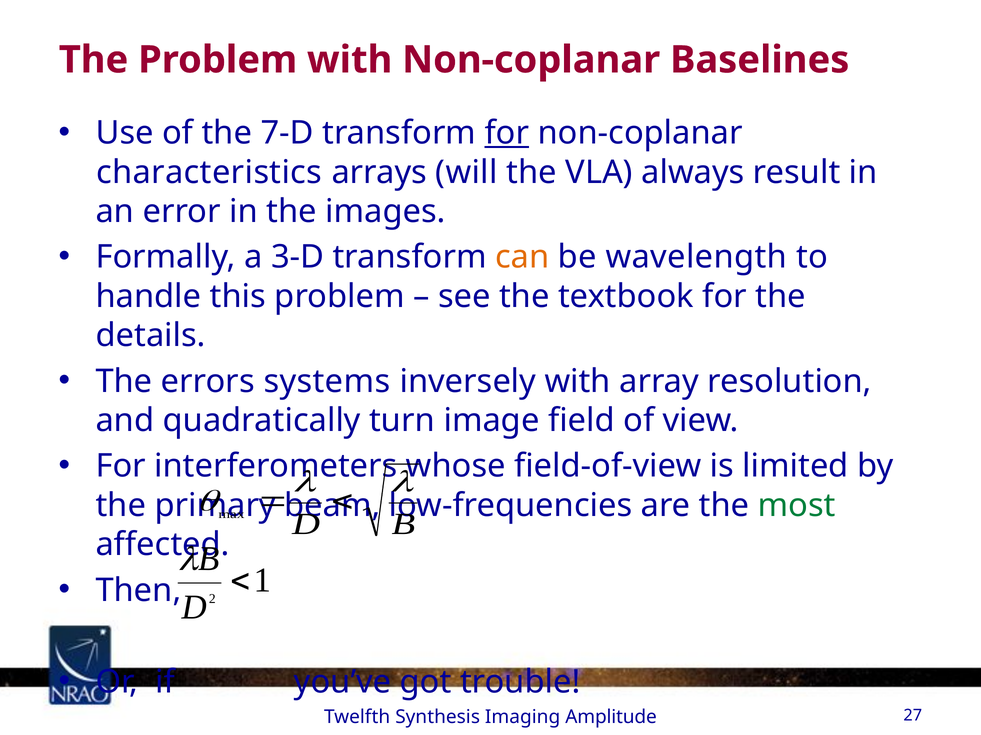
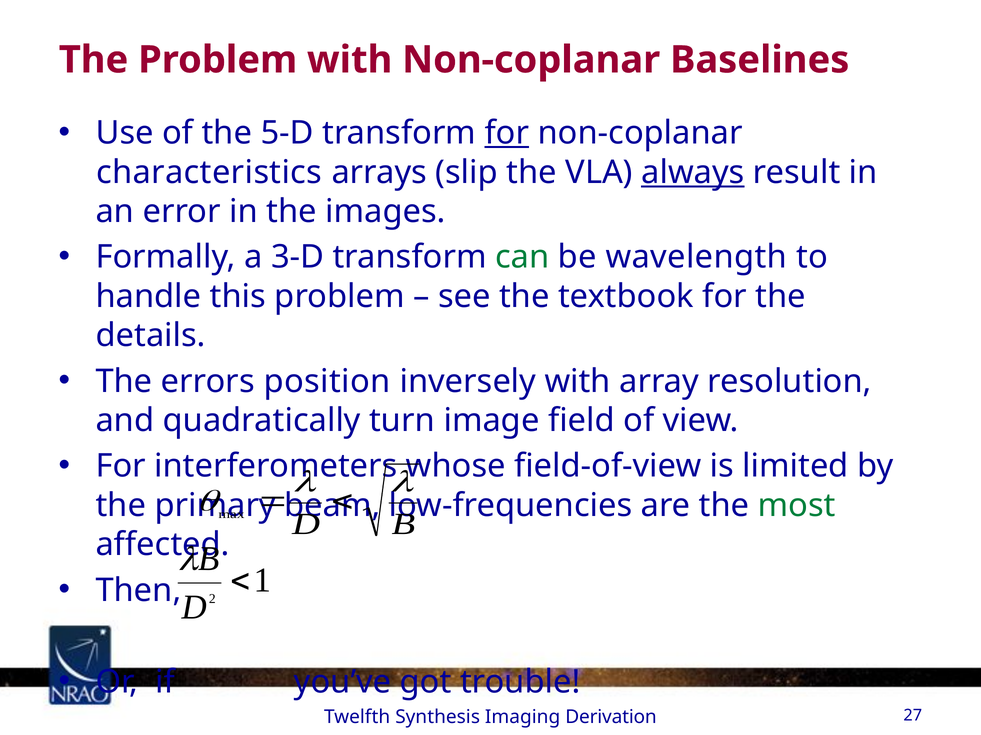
7-D: 7-D -> 5-D (287, 133)
will: will -> slip (467, 172)
always underline: none -> present (693, 172)
can colour: orange -> green (522, 257)
systems: systems -> position (327, 382)
Amplitude: Amplitude -> Derivation (611, 717)
